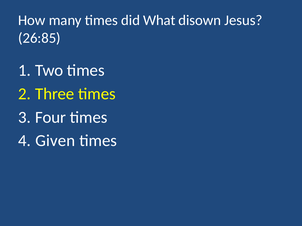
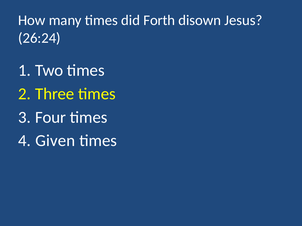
What: What -> Forth (159, 20)
26:85: 26:85 -> 26:24 (39, 38)
